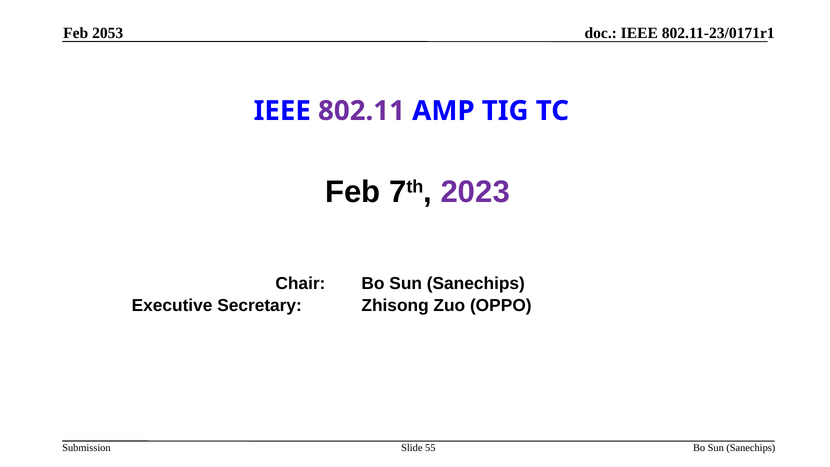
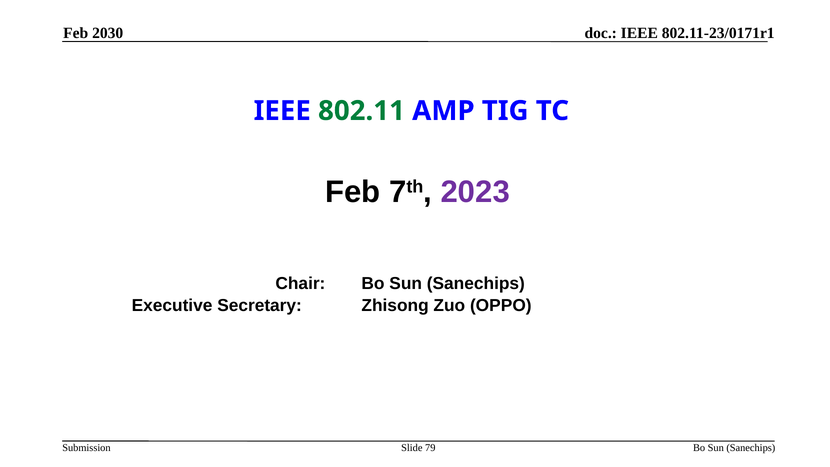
2053: 2053 -> 2030 (108, 33)
802.11 colour: purple -> green (361, 111)
55: 55 -> 79 (430, 448)
